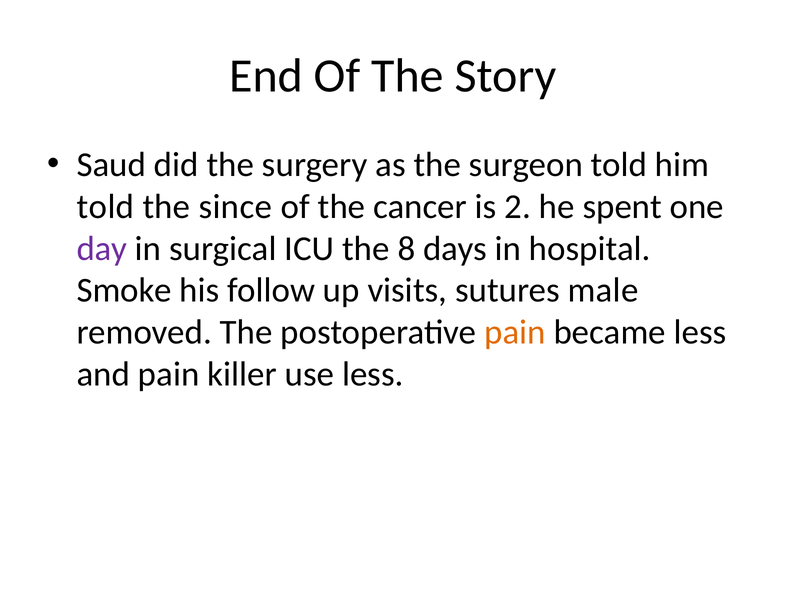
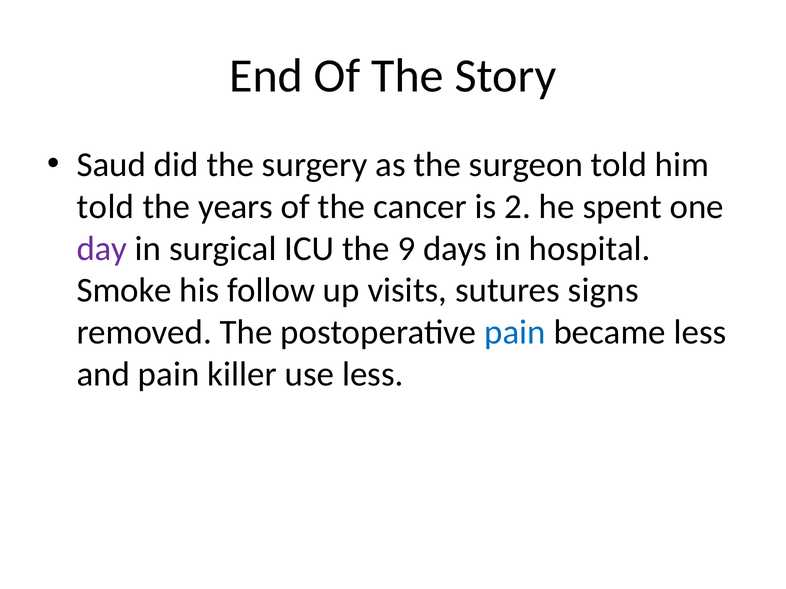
since: since -> years (236, 207)
8: 8 -> 9 (406, 249)
male: male -> signs (603, 291)
pain colour: orange -> blue (515, 333)
